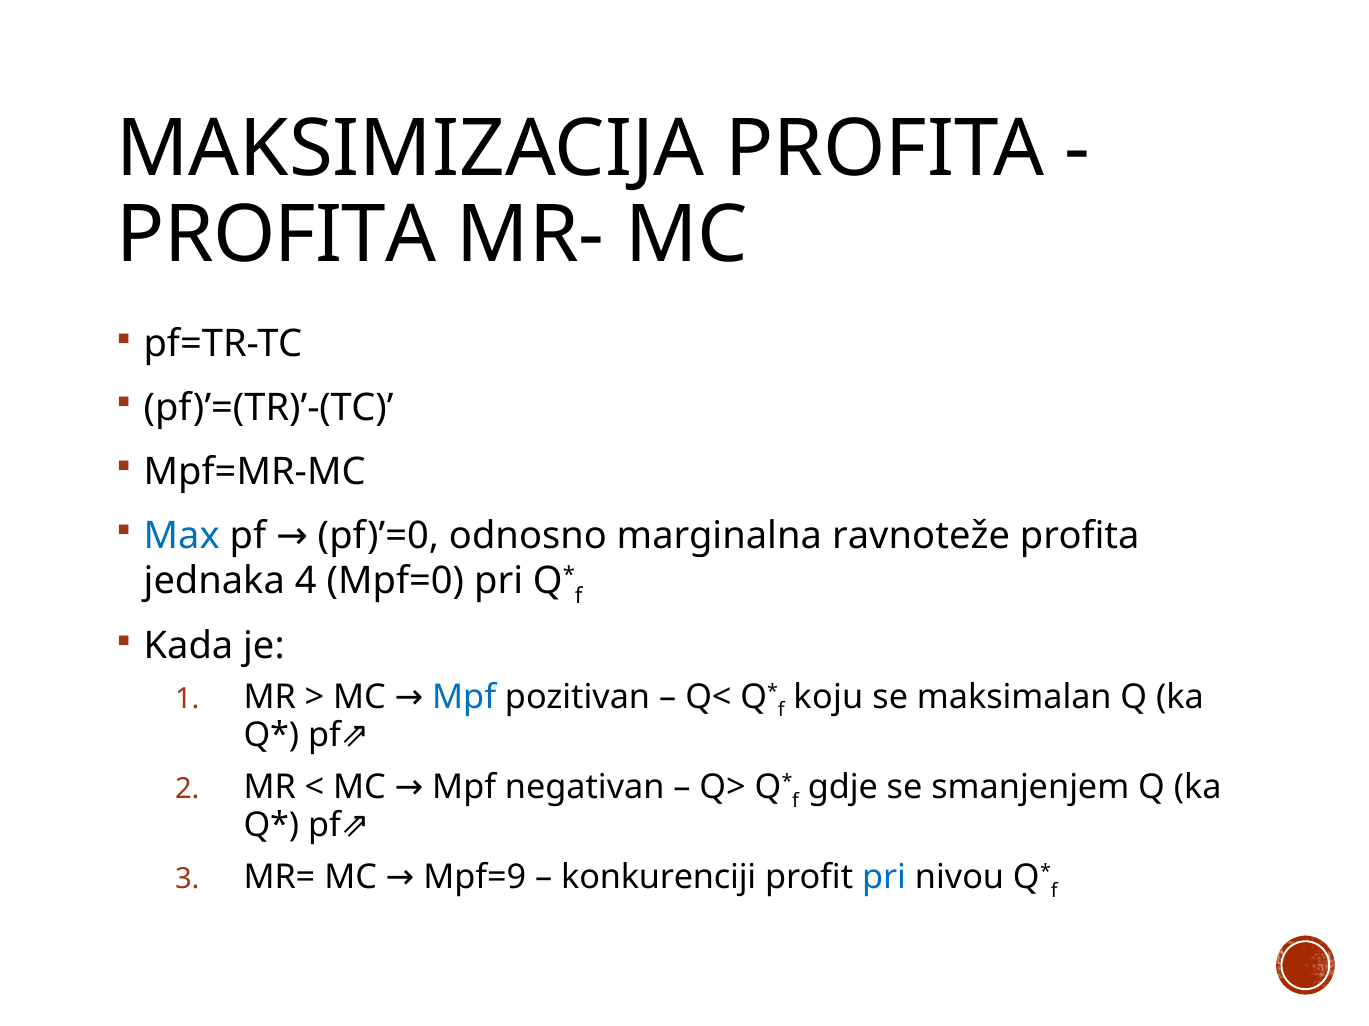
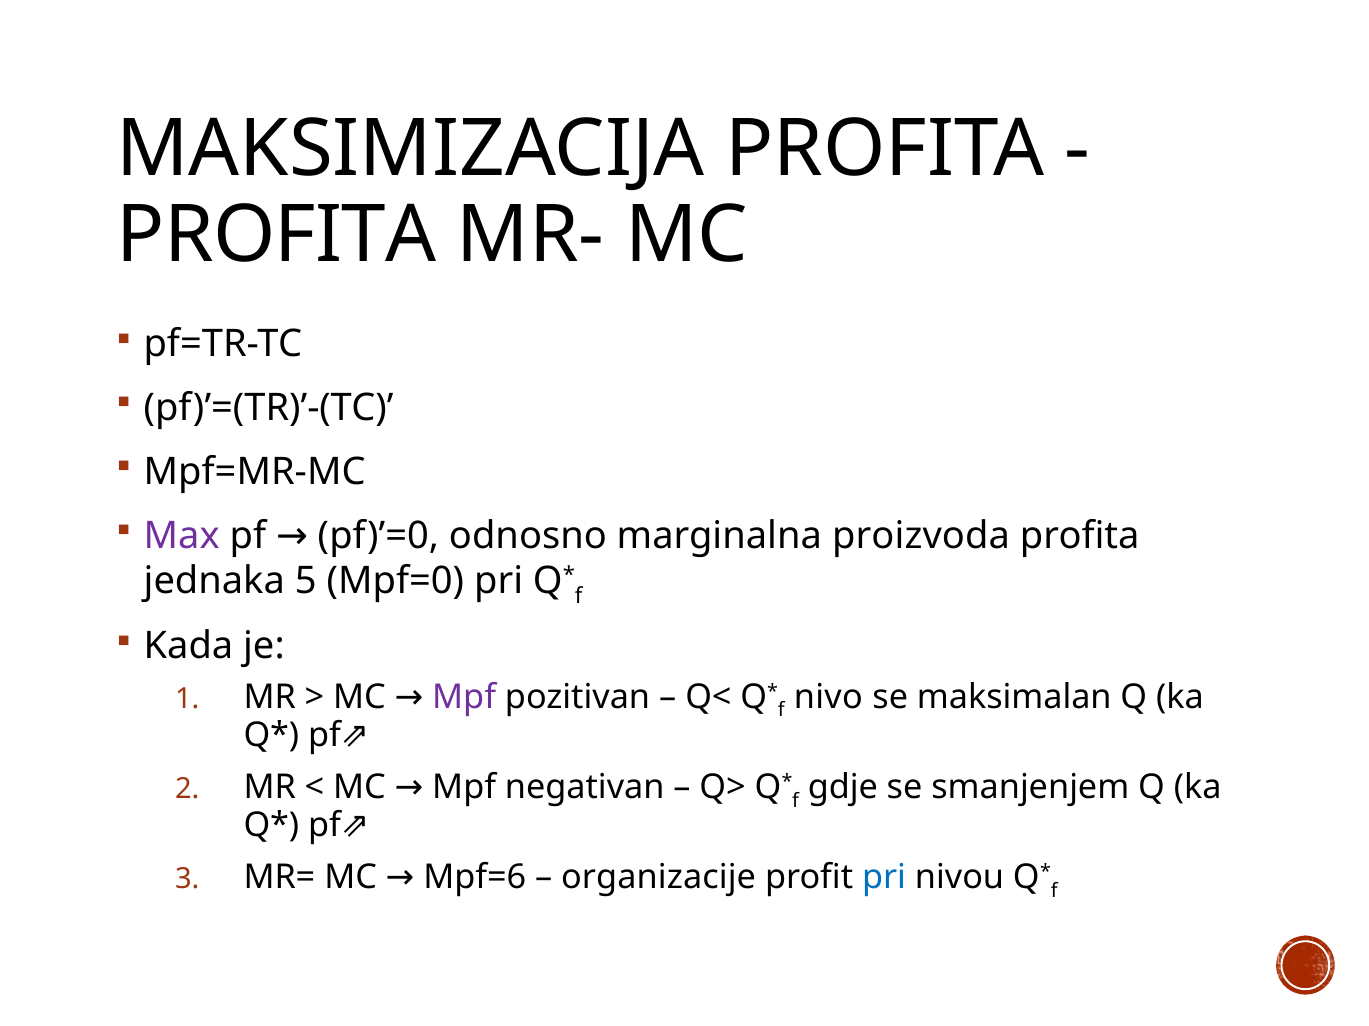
Max colour: blue -> purple (182, 536)
ravnoteže: ravnoteže -> proizvoda (921, 536)
4: 4 -> 5 (306, 582)
koju: koju -> nivo (828, 698)
Mpf colour: blue -> purple (464, 698)
Mpf=9: Mpf=9 -> Mpf=6 (475, 878)
konkurenciji: konkurenciji -> organizacije (659, 878)
